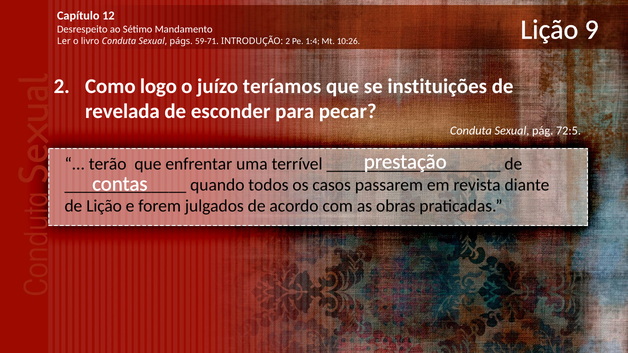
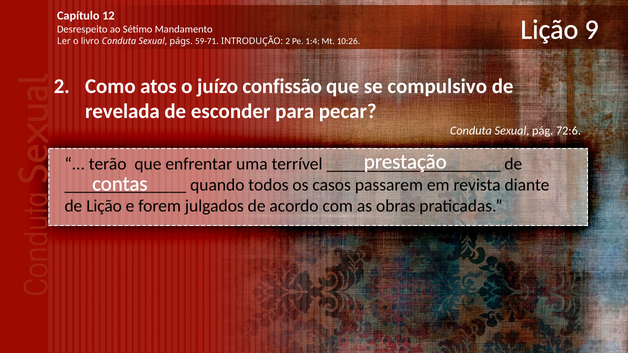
logo: logo -> atos (158, 86)
teríamos: teríamos -> confissão (282, 86)
instituições: instituições -> compulsivo (437, 86)
72:5: 72:5 -> 72:6 (568, 131)
